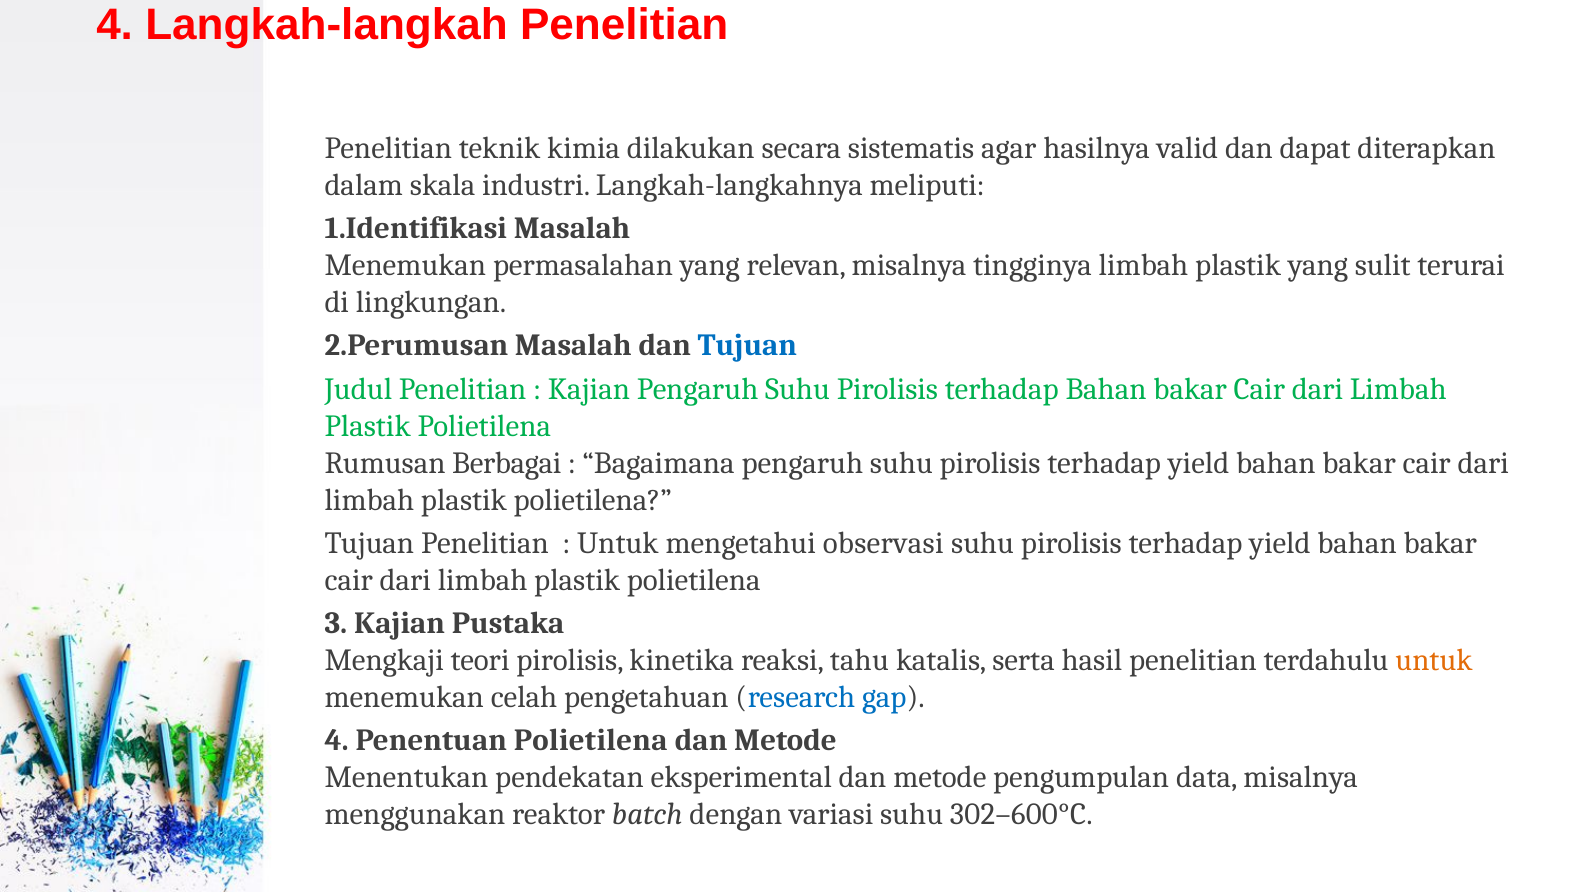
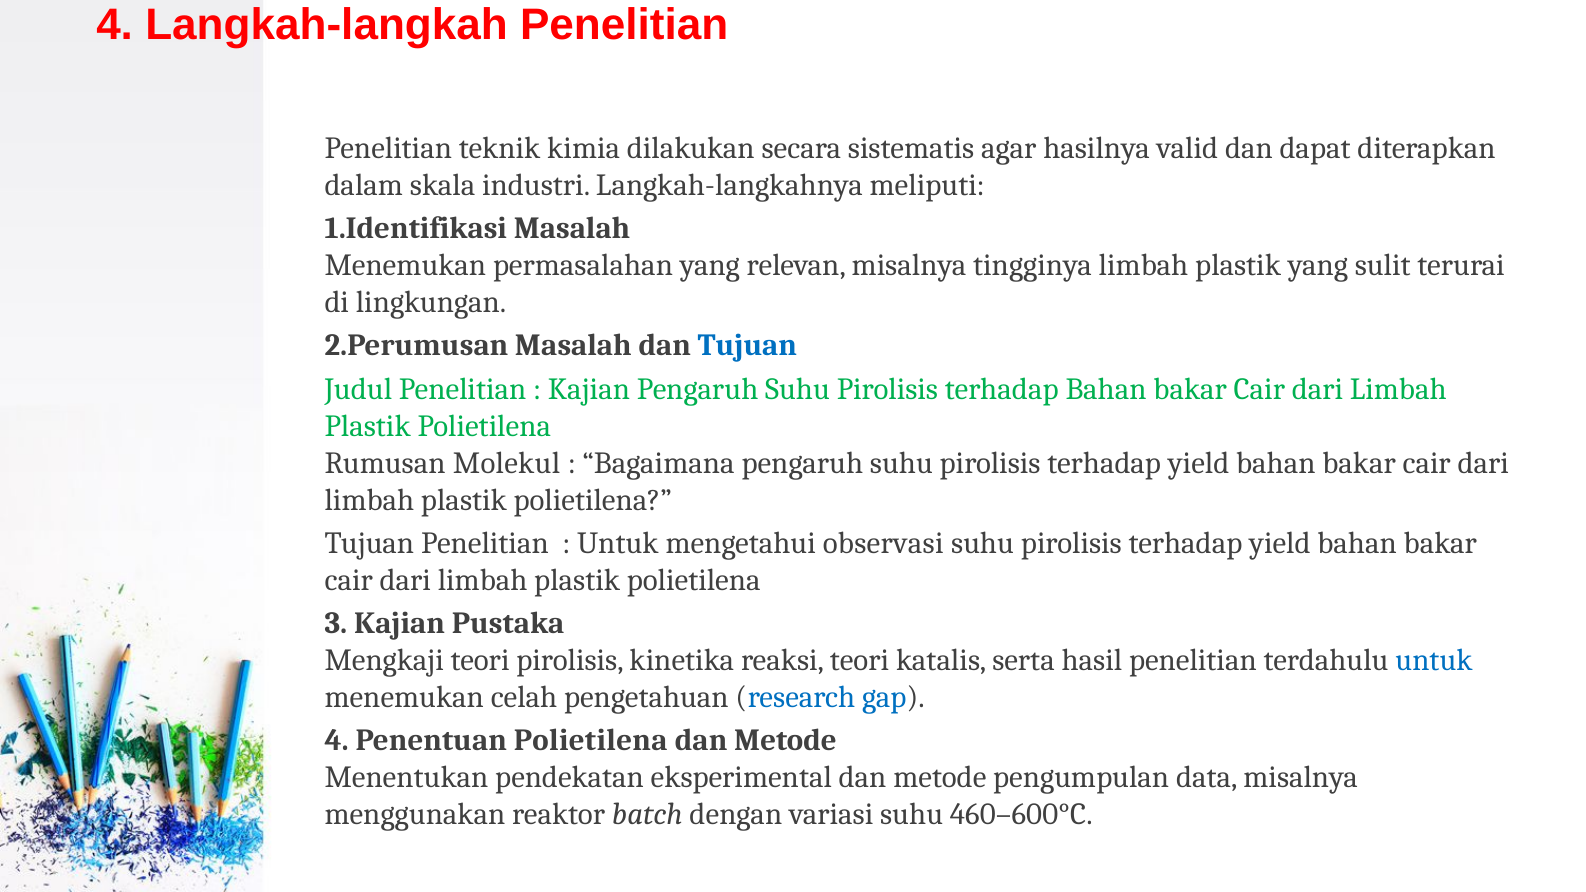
Berbagai: Berbagai -> Molekul (507, 463)
reaksi tahu: tahu -> teori (859, 661)
untuk colour: orange -> blue (1434, 661)
302–600°C: 302–600°C -> 460–600°C (1021, 815)
